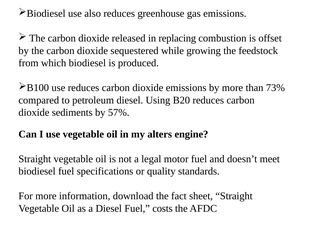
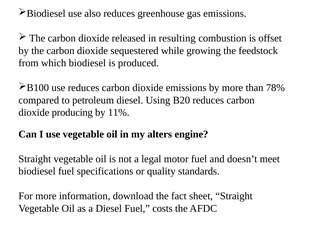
replacing: replacing -> resulting (177, 38)
73%: 73% -> 78% (275, 88)
sediments: sediments -> producing (72, 112)
57%: 57% -> 11% (119, 112)
